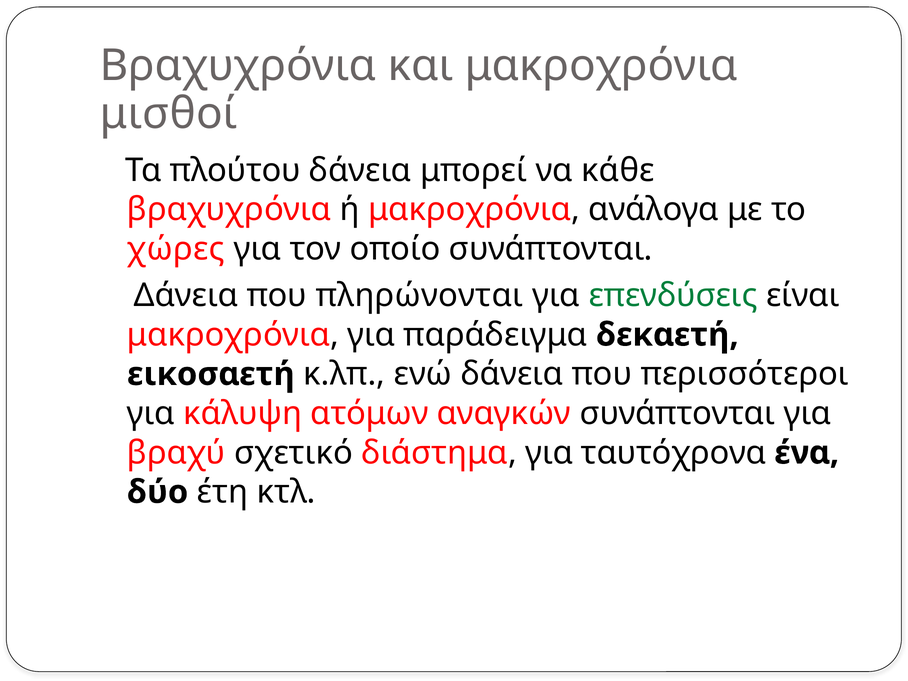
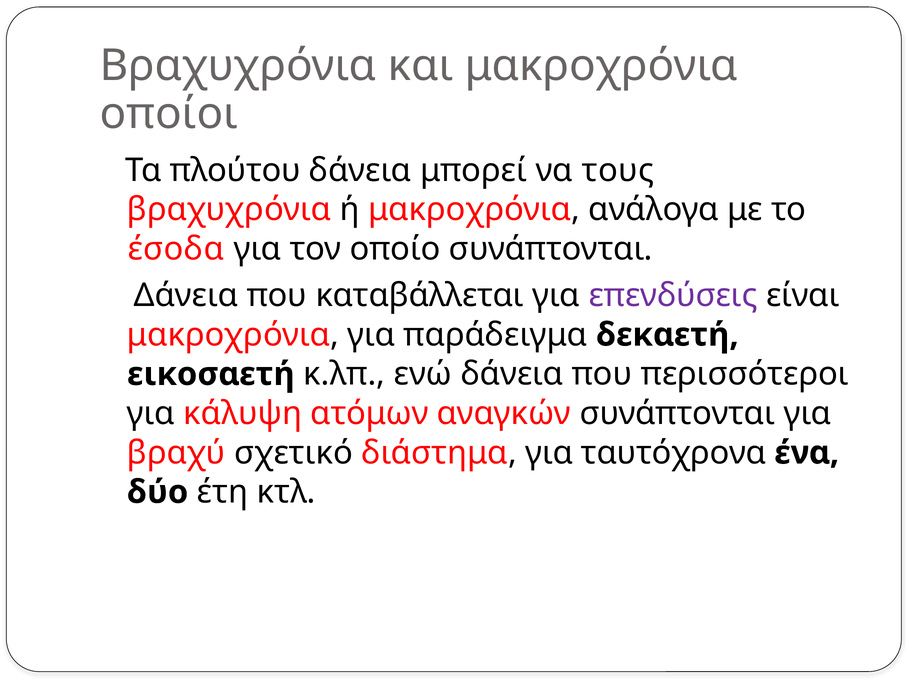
μισθοί: μισθοί -> οποίοι (169, 114)
κάθε: κάθε -> τους (618, 170)
χώρες: χώρες -> έσοδα (176, 249)
πληρώνονται: πληρώνονται -> καταβάλλεται (420, 296)
επενδύσεις colour: green -> purple (673, 296)
